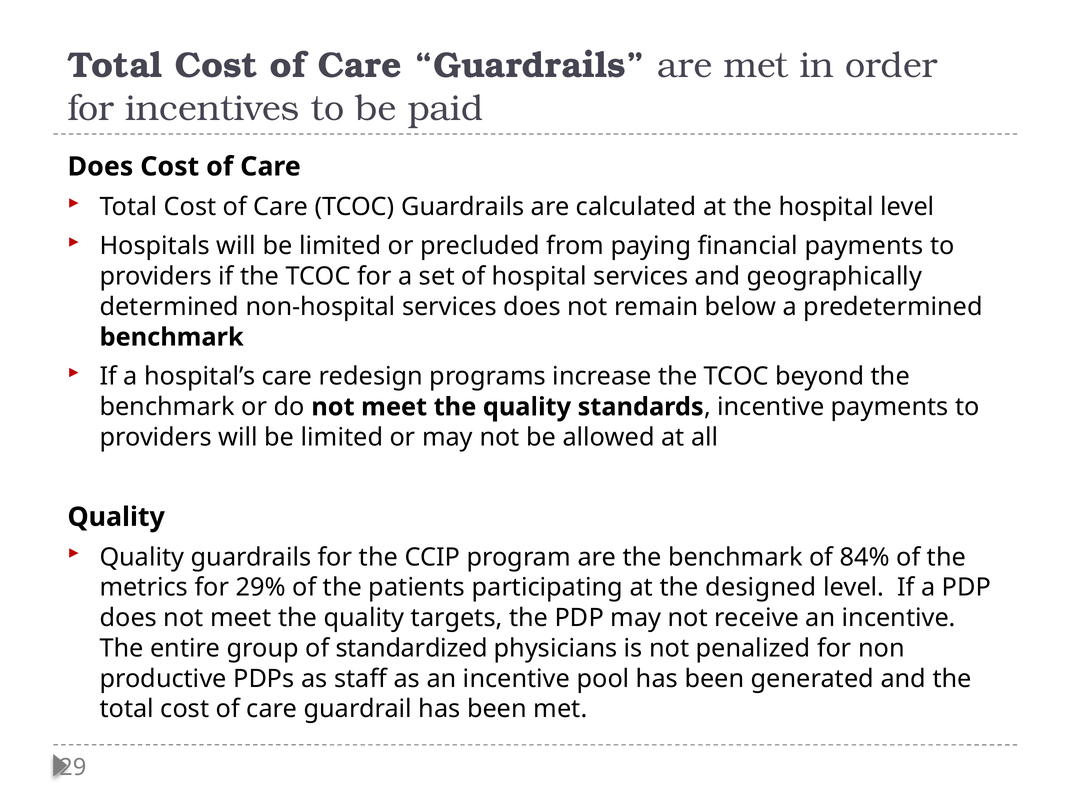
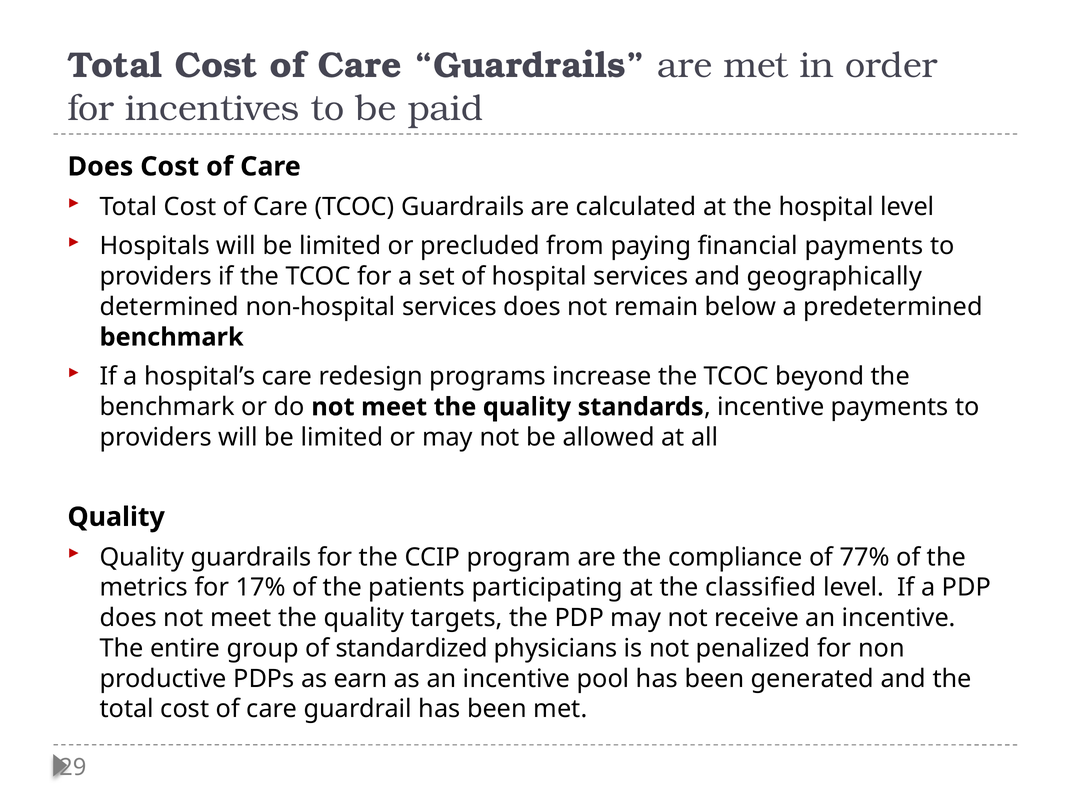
are the benchmark: benchmark -> compliance (735, 557)
84%: 84% -> 77% (865, 557)
29%: 29% -> 17% (261, 587)
designed: designed -> classified (761, 587)
staff: staff -> earn (361, 678)
